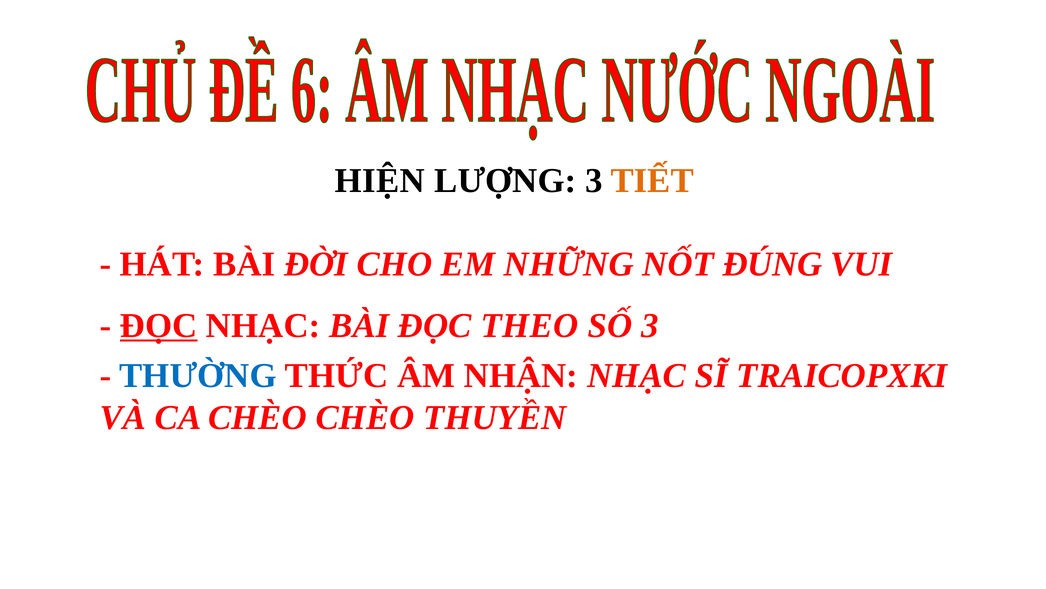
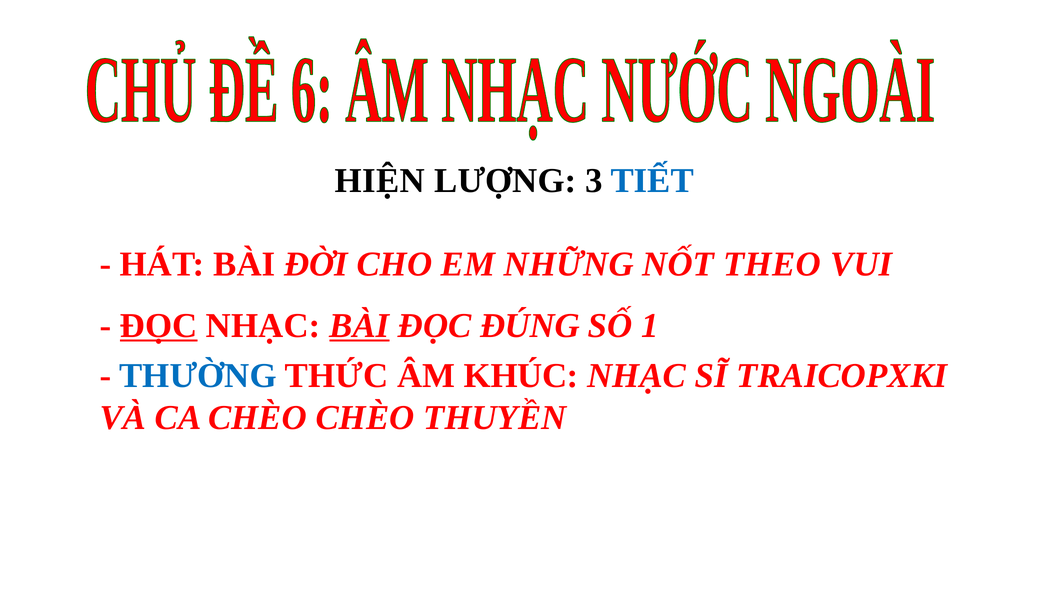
TIẾT colour: orange -> blue (652, 180)
ĐÚNG: ĐÚNG -> THEO (772, 264)
BÀI underline: none -> present (359, 325)
THEO: THEO -> ĐÚNG (530, 325)
SỐ 3: 3 -> 1 (650, 325)
NHẬN: NHẬN -> KHÚC (521, 375)
